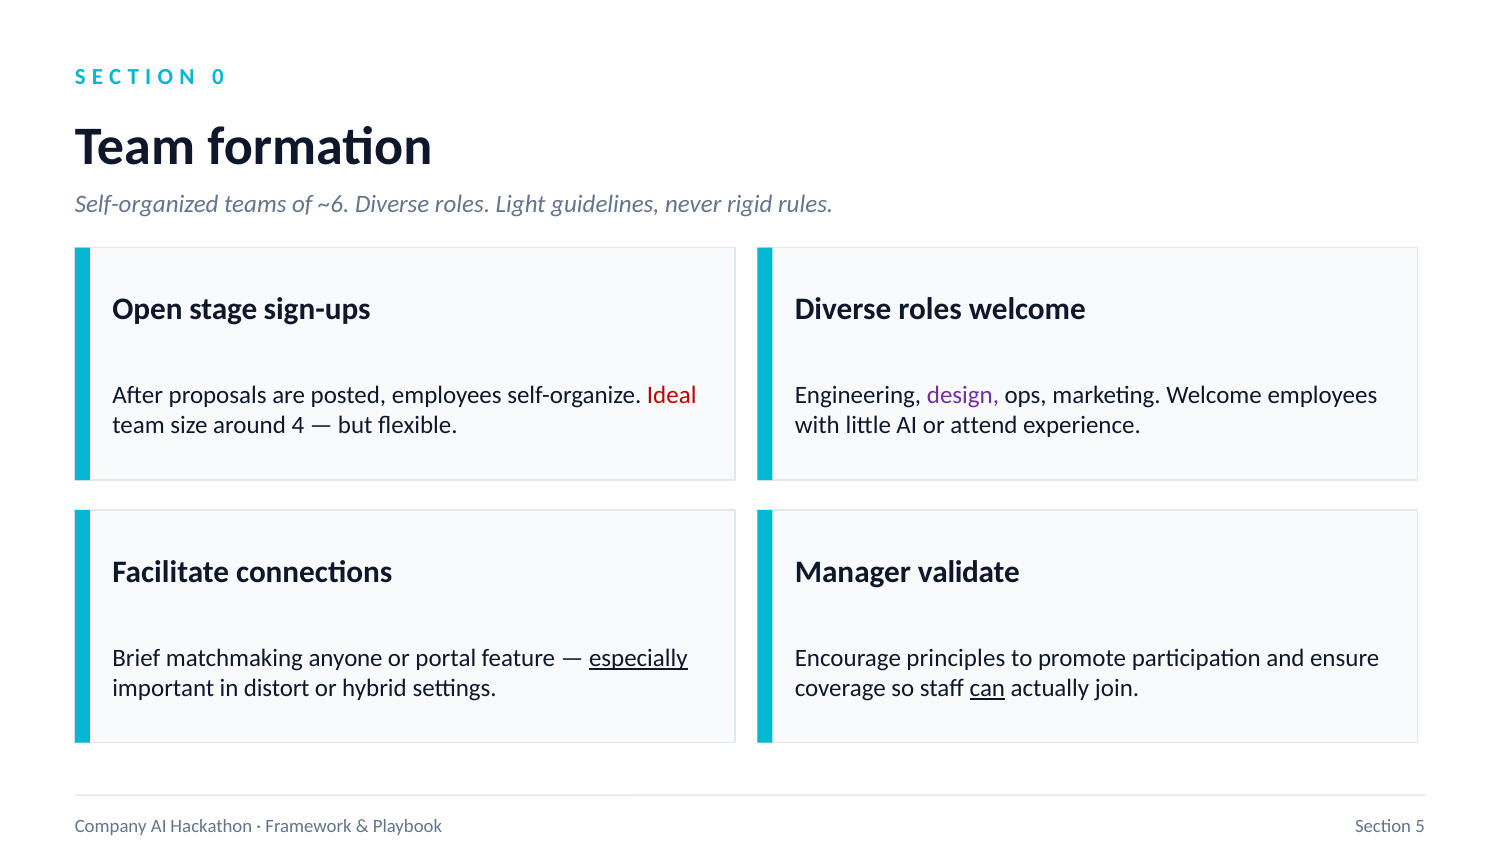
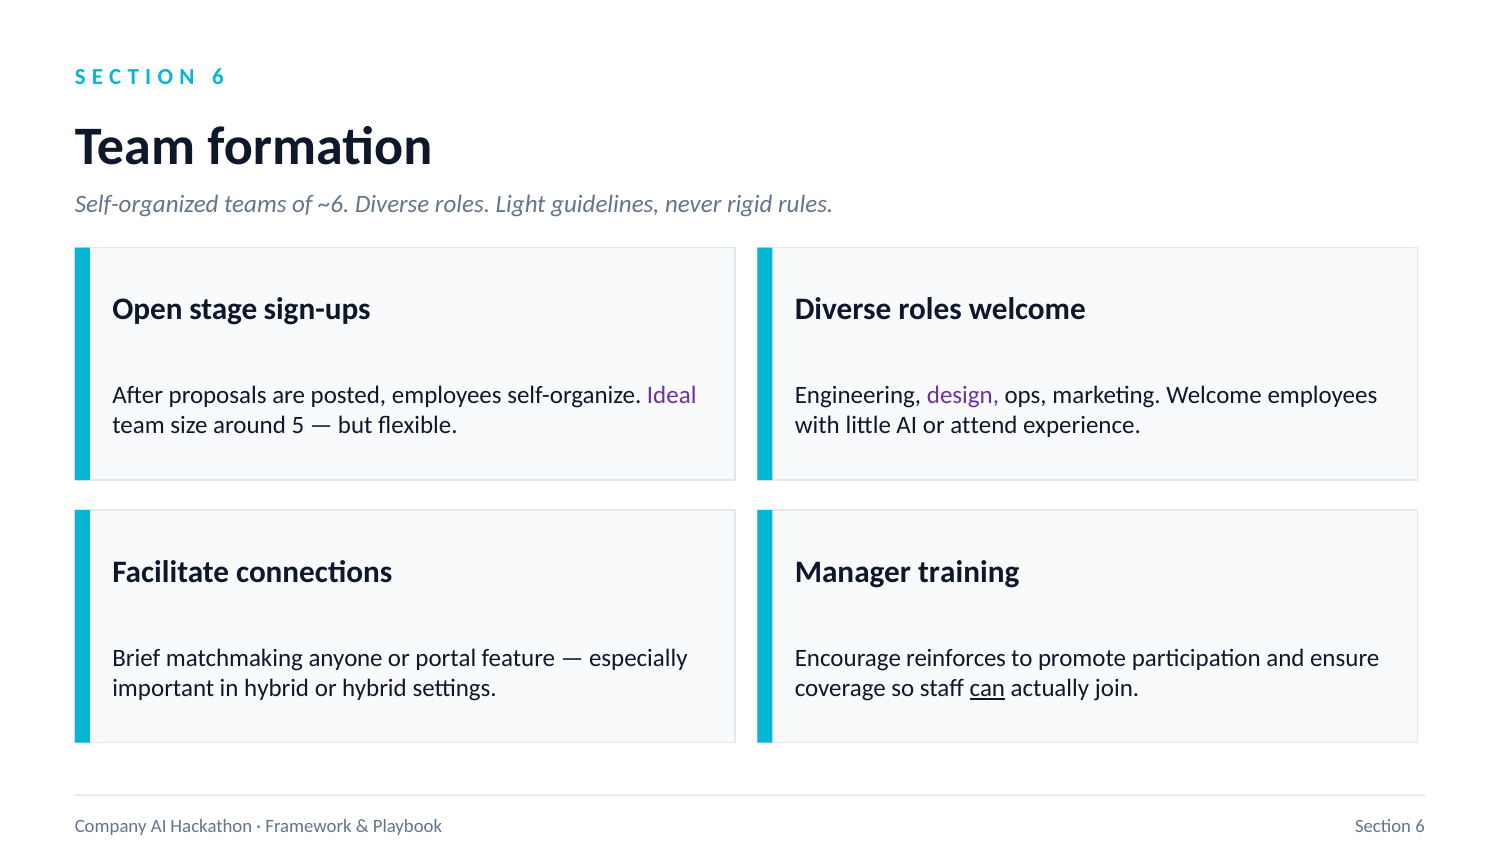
0: 0 -> 6 (218, 77)
Ideal colour: red -> purple (672, 395)
4: 4 -> 5 (298, 425)
validate: validate -> training (969, 572)
especially underline: present -> none (638, 658)
principles: principles -> reinforces (956, 658)
in distort: distort -> hybrid (277, 688)
Section 5: 5 -> 6 (1420, 826)
